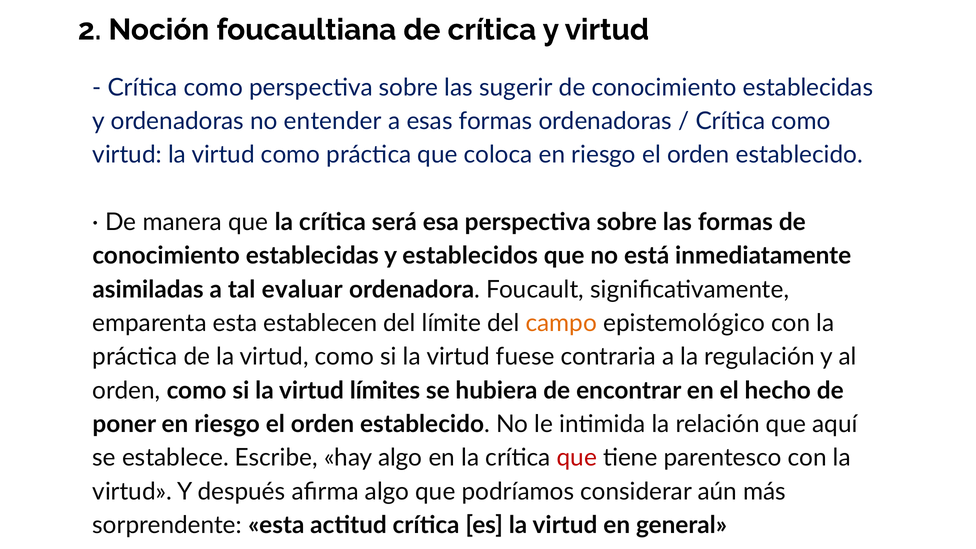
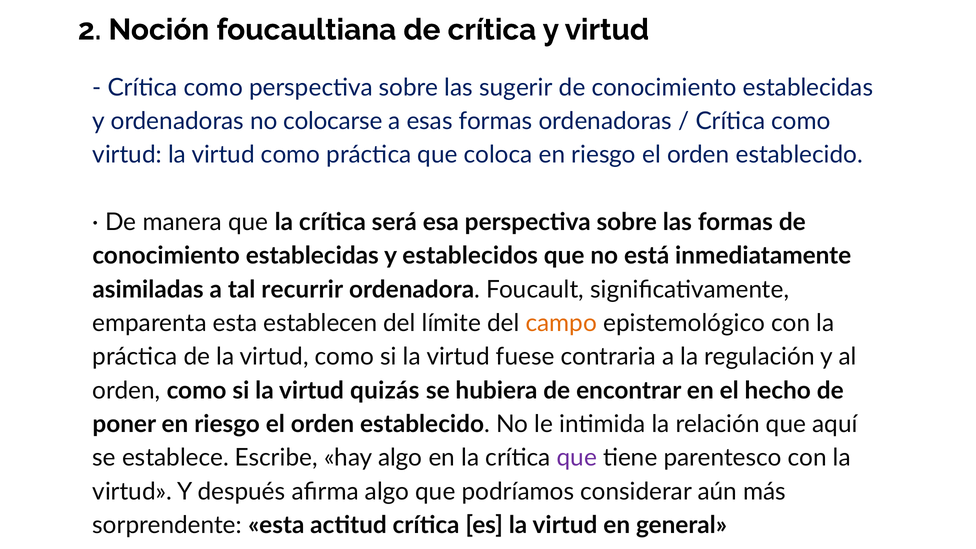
entender: entender -> colocarse (333, 121)
evaluar: evaluar -> recurrir (302, 290)
límites: límites -> quizás (385, 391)
que colour: red -> purple (577, 458)
